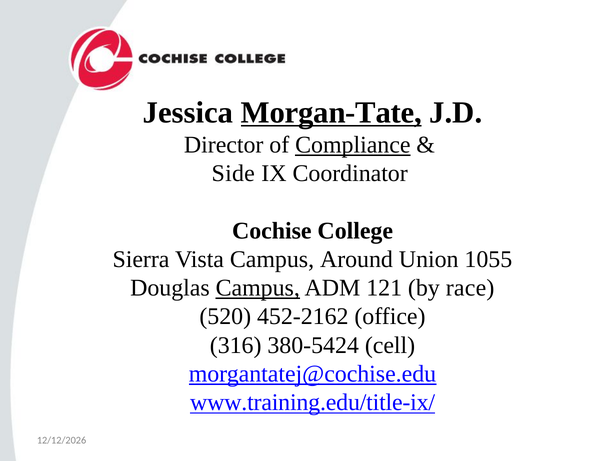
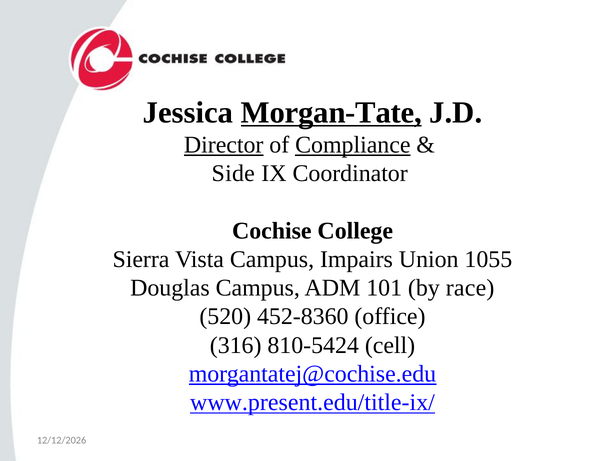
Director underline: none -> present (224, 145)
Around: Around -> Impairs (356, 259)
Campus underline: present -> none (258, 288)
121: 121 -> 101 (384, 288)
452-2162: 452-2162 -> 452-8360 (303, 317)
380-5424: 380-5424 -> 810-5424 (313, 345)
www.training.edu/title-ix/: www.training.edu/title-ix/ -> www.present.edu/title-ix/ (312, 403)
